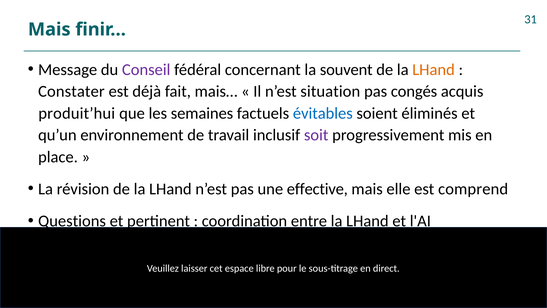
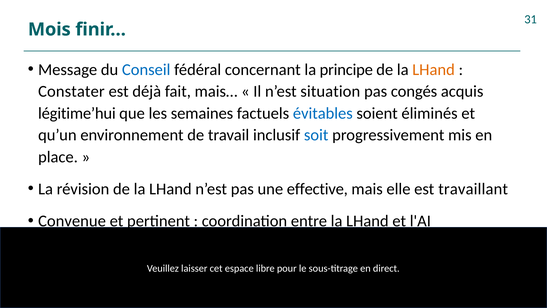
Mais: Mais -> Mois (49, 29)
Conseil colour: purple -> blue (146, 70)
souvent: souvent -> principe (346, 70)
produit’hui: produit’hui -> légitime’hui (77, 113)
soit colour: purple -> blue (316, 135)
comprend: comprend -> travaillant (473, 189)
Questions: Questions -> Convenue (72, 221)
